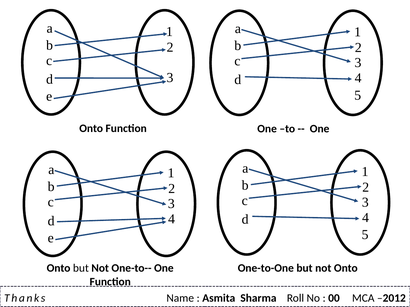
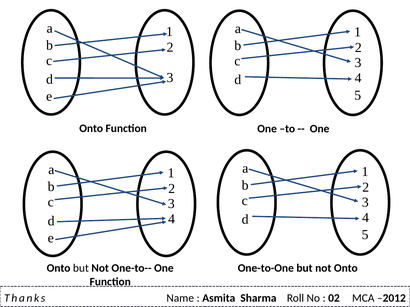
00: 00 -> 02 (334, 299)
